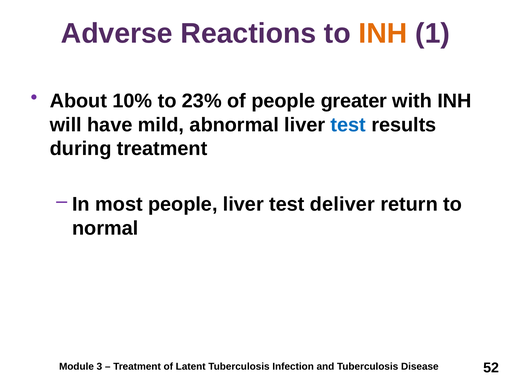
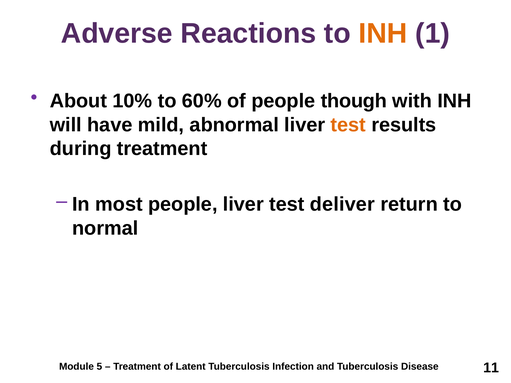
23%: 23% -> 60% (202, 101)
greater: greater -> though (354, 101)
test colour: blue -> orange (348, 125)
3: 3 -> 5 (99, 367)
52: 52 -> 11 (491, 368)
